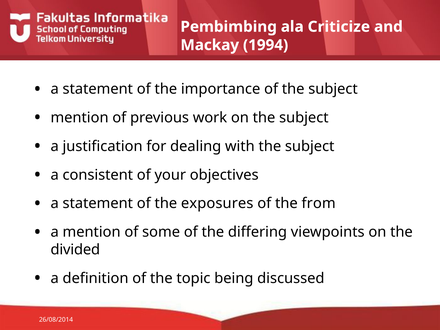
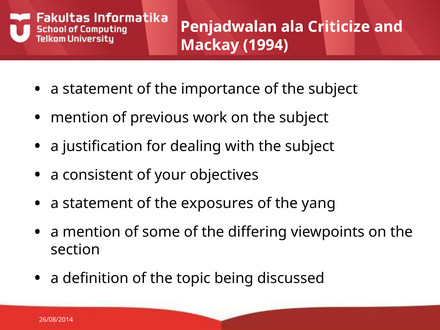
Pembimbing: Pembimbing -> Penjadwalan (229, 27)
from: from -> yang (319, 203)
divided: divided -> section (75, 250)
